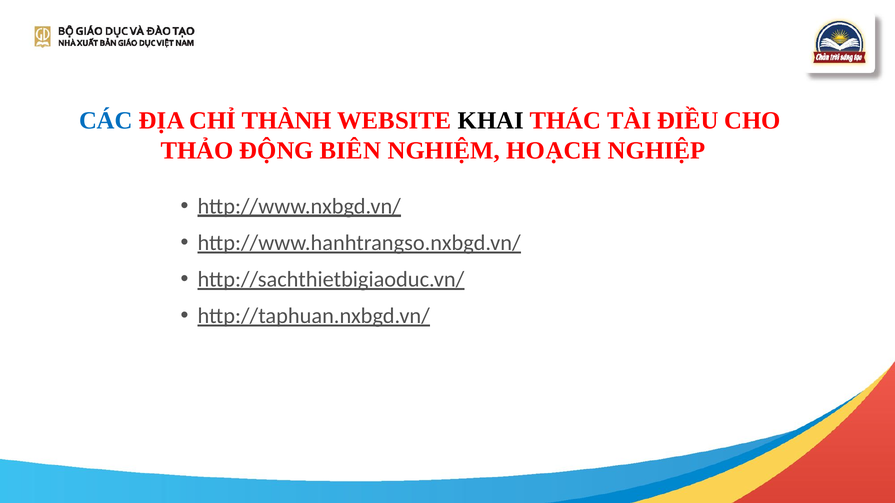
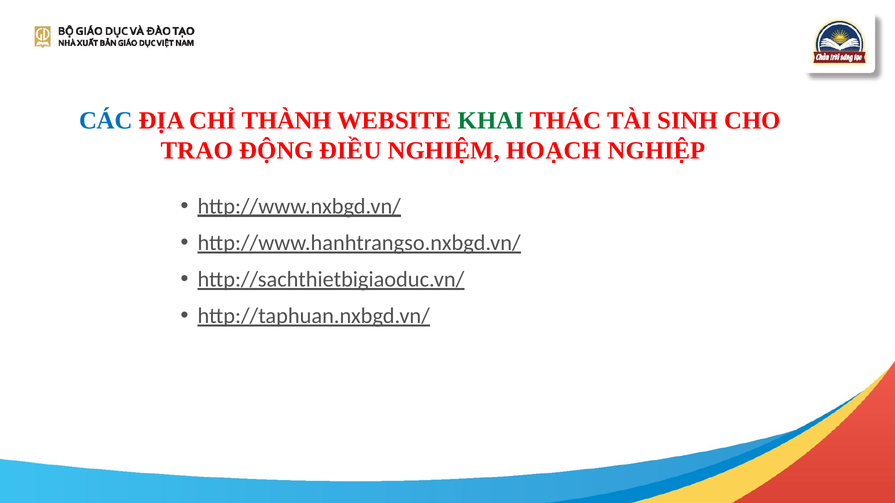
KHAI colour: black -> green (491, 121)
ĐIỀU: ĐIỀU -> SINH (688, 121)
THẢO: THẢO -> TRAO (197, 151)
BIÊN: BIÊN -> ĐIỀU (350, 151)
